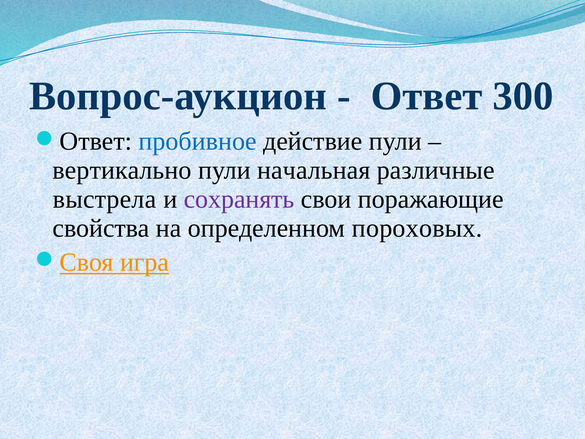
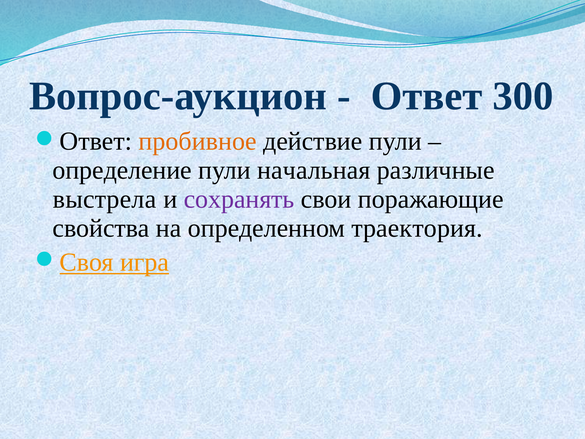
пробивное colour: blue -> orange (198, 141)
вертикально: вертикально -> определение (122, 170)
пороховых: пороховых -> траектория (417, 228)
